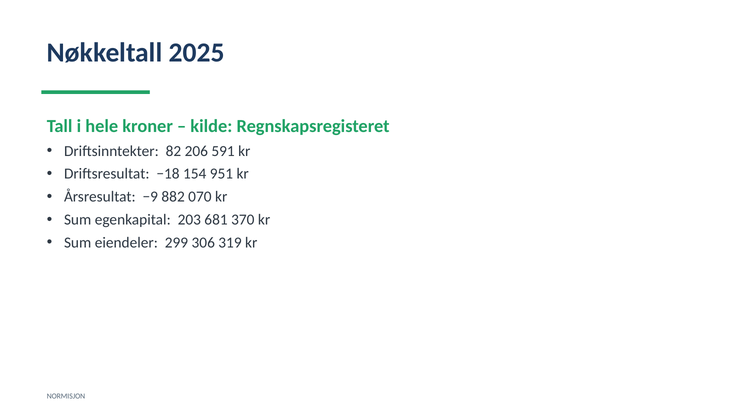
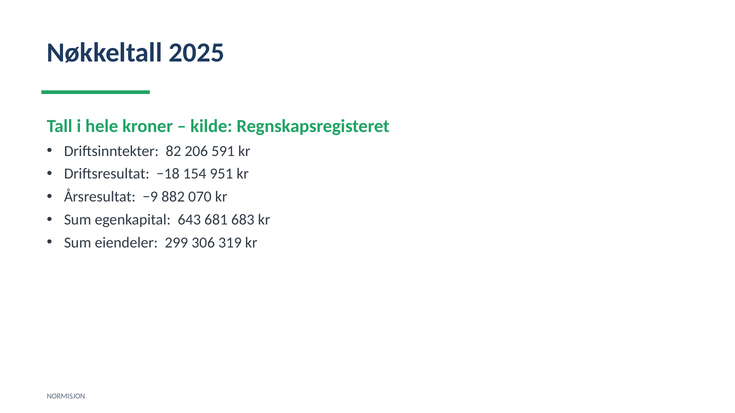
203: 203 -> 643 (189, 220)
370: 370 -> 683 (243, 220)
